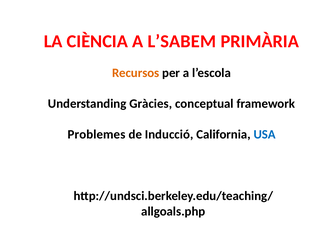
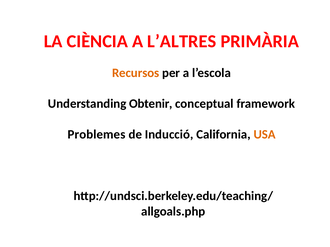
L’SABEM: L’SABEM -> L’ALTRES (182, 42)
Gràcies: Gràcies -> Obtenir (151, 104)
USA colour: blue -> orange (265, 135)
